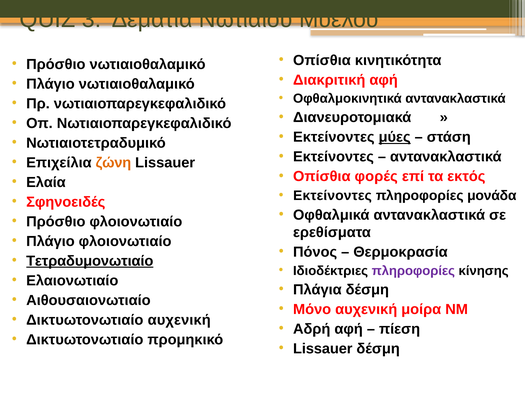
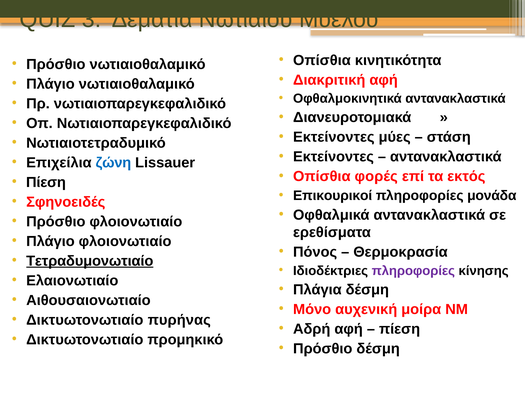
μύες underline: present -> none (395, 137)
ζώνη colour: orange -> blue (113, 163)
Ελαία: Ελαία -> Πίεση (46, 183)
Εκτείνοντες: Εκτείνοντες -> Επικουρικοί (333, 196)
Δικτυωτονωτιαίο αυχενική: αυχενική -> πυρήνας (179, 321)
Lissauer: Lissauer -> Πρόσθιο (323, 349)
